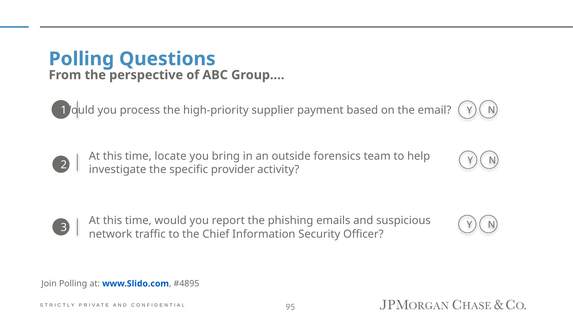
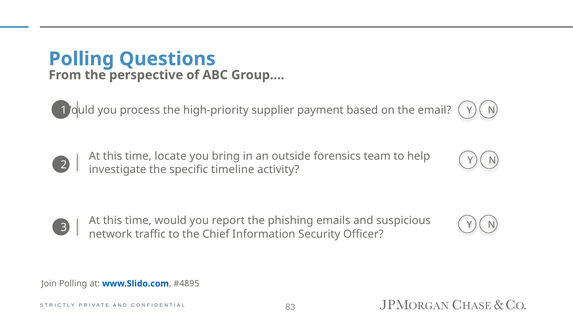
provider: provider -> timeline (233, 169)
95: 95 -> 83 (290, 307)
